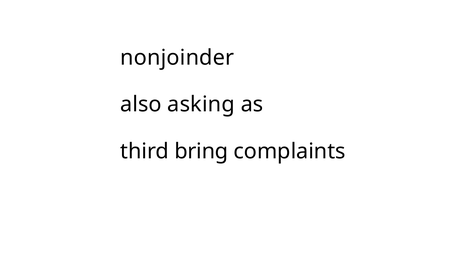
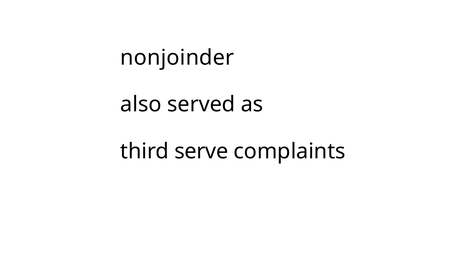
asking: asking -> served (201, 104)
bring: bring -> serve (201, 151)
